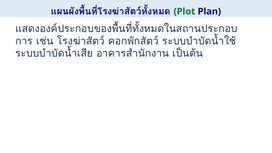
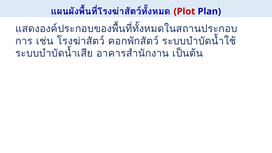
Plot colour: green -> red (184, 11)
